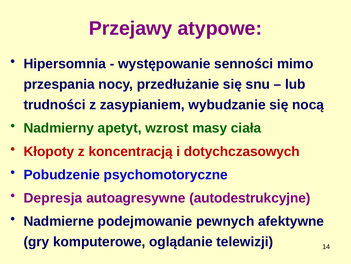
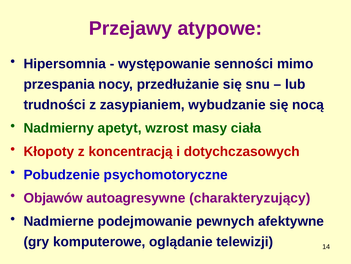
Depresja: Depresja -> Objawów (53, 197)
autodestrukcyjne: autodestrukcyjne -> charakteryzujący (250, 197)
